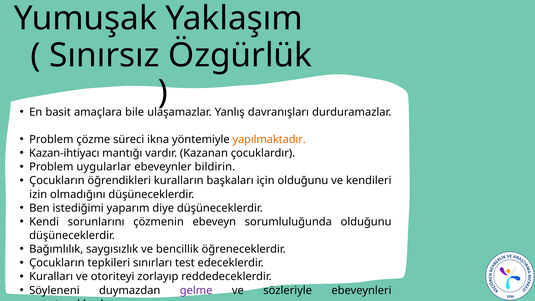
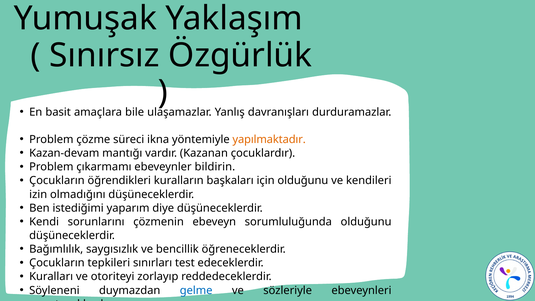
Kazan-ihtiyacı: Kazan-ihtiyacı -> Kazan-devam (64, 153)
uygularlar: uygularlar -> çıkarmamı (104, 167)
gelme colour: purple -> blue (196, 290)
